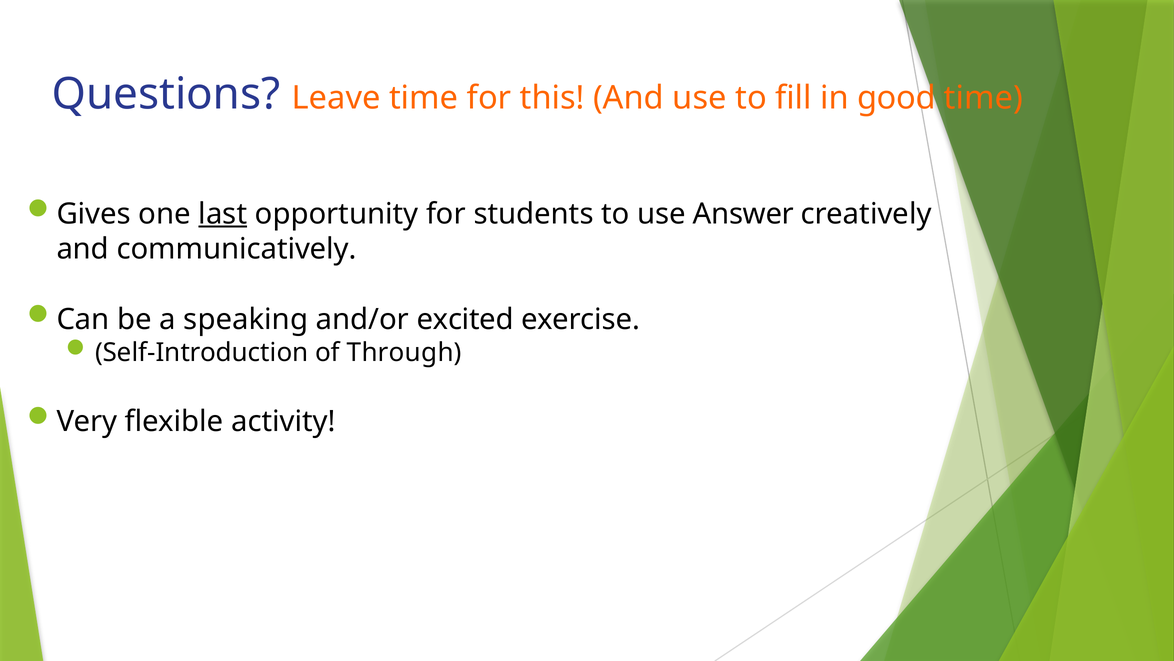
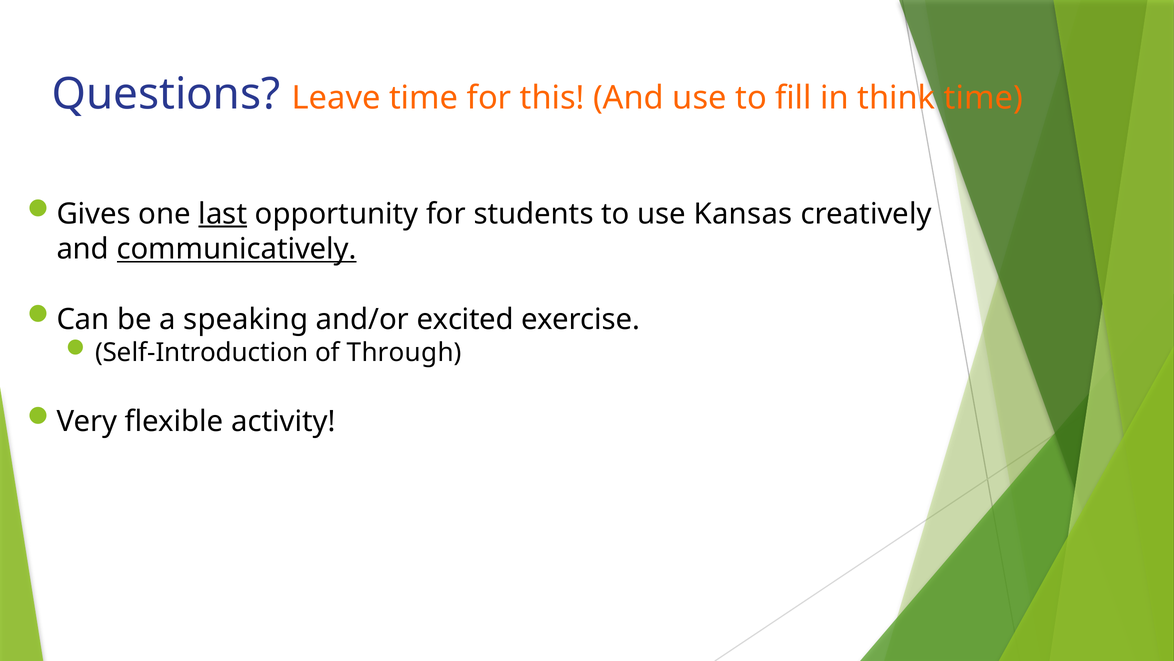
good: good -> think (896, 98)
Answer: Answer -> Kansas (743, 214)
communicatively underline: none -> present (237, 249)
